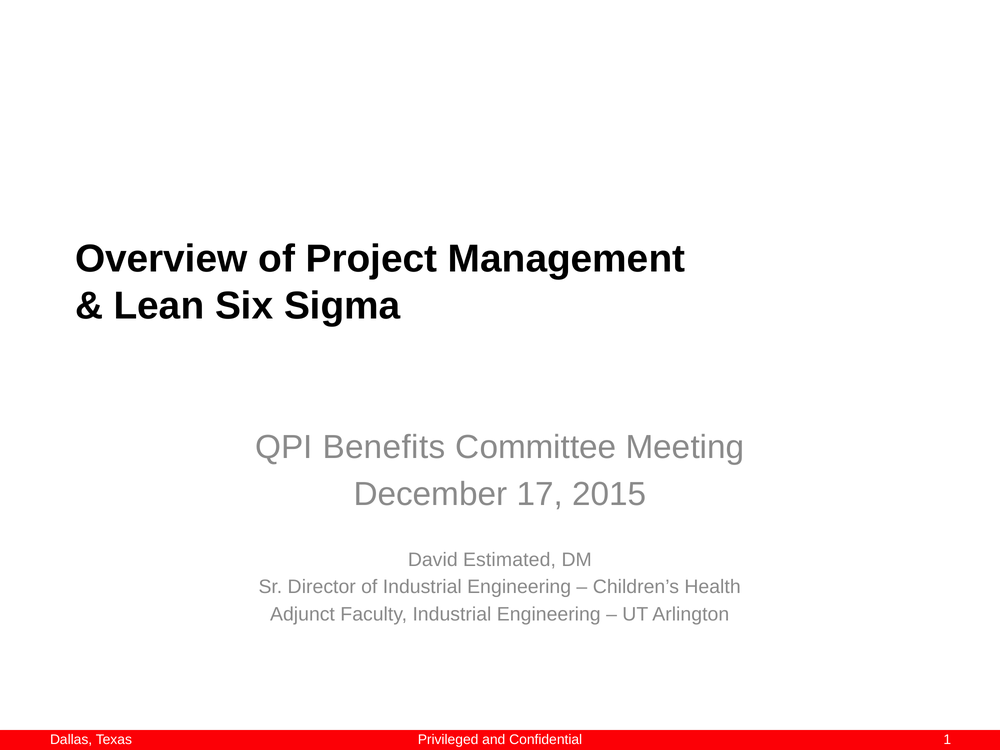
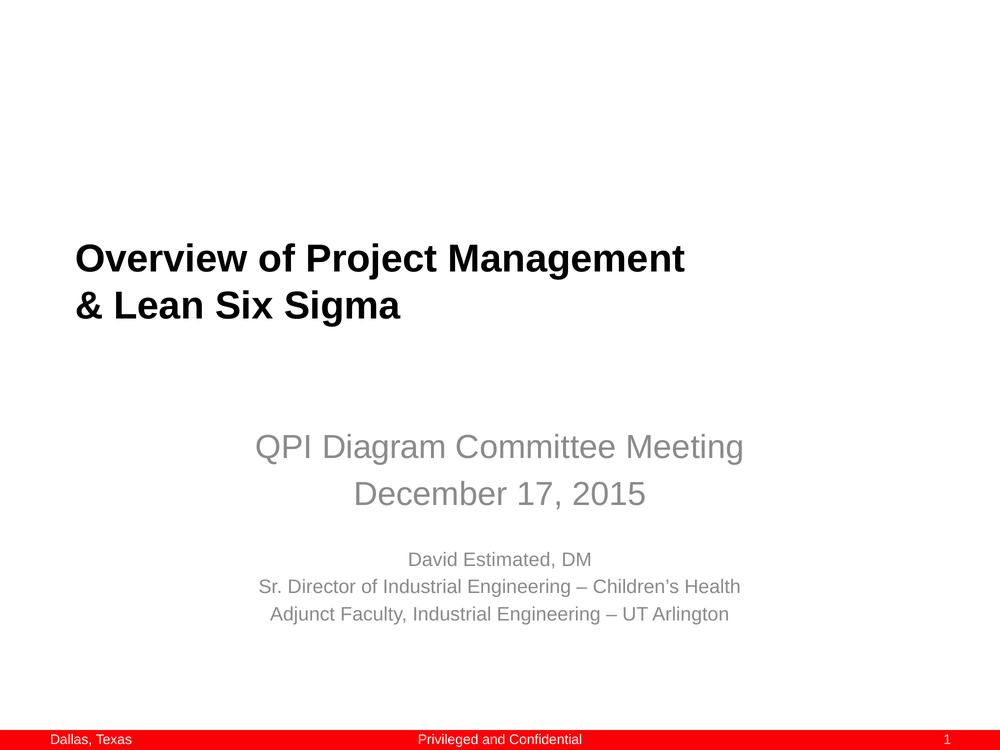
Benefits: Benefits -> Diagram (384, 447)
